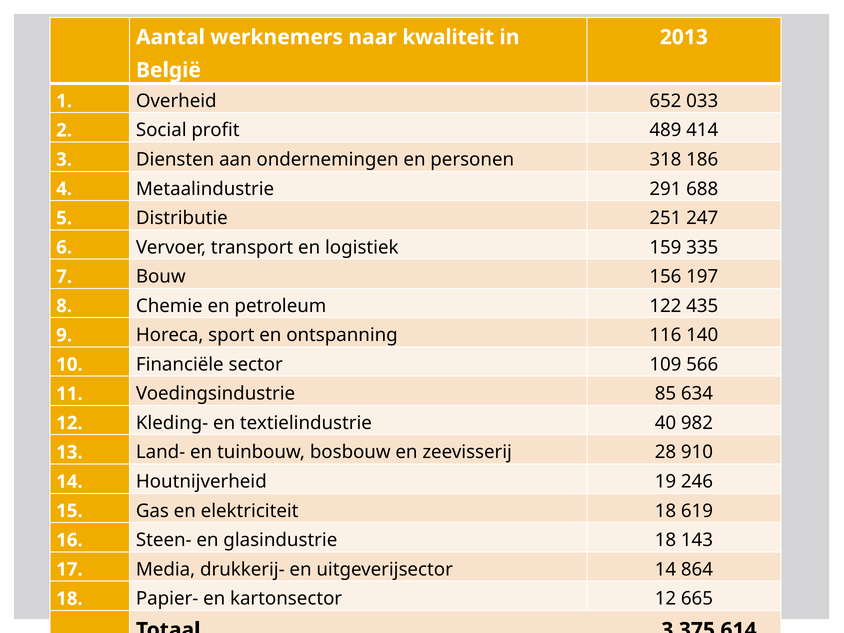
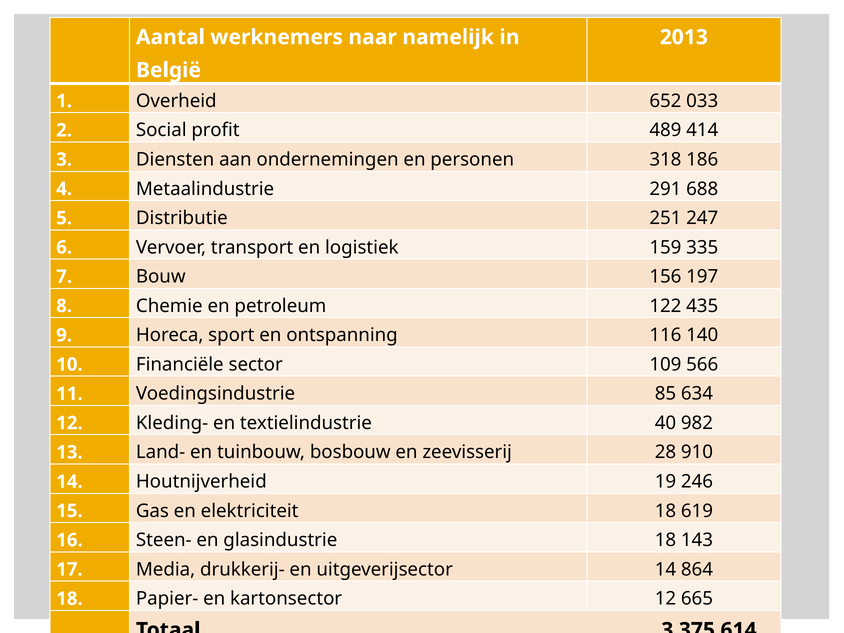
kwaliteit: kwaliteit -> namelijk (448, 37)
